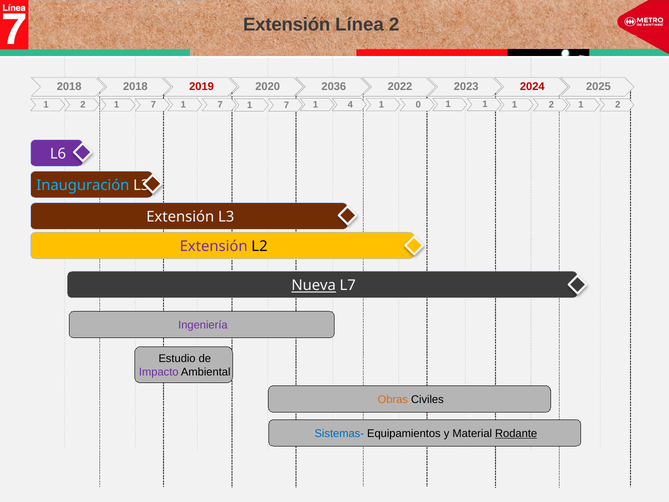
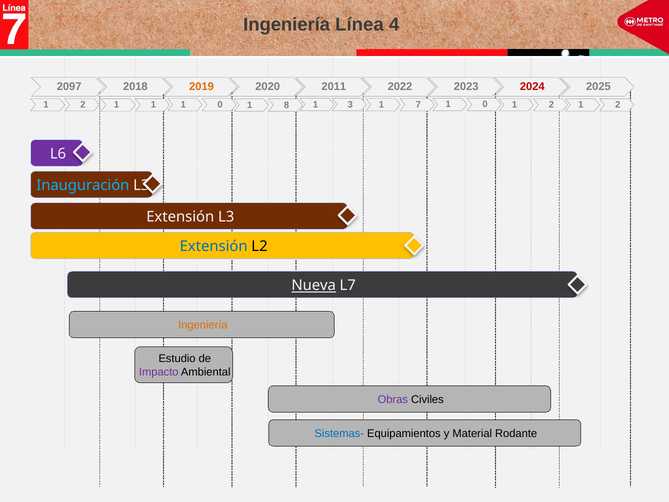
Extensión: Extensión -> Ingeniería (287, 25)
Línea 2: 2 -> 4 (394, 25)
2018: 2018 -> 2097 (69, 87)
2019 colour: red -> orange (202, 87)
2036: 2036 -> 2011 (334, 87)
0: 0 -> 7 (418, 105)
7: 7 -> 1 (153, 105)
7: 7 -> 8 (287, 105)
1: 1 -> 0 (485, 104)
7: 7 -> 0 (220, 105)
4: 4 -> 3 (350, 104)
Extensión colour: purple -> blue (214, 246)
Ingeniería colour: purple -> orange (203, 325)
Obras colour: orange -> purple (393, 399)
Rodante underline: present -> none (516, 433)
